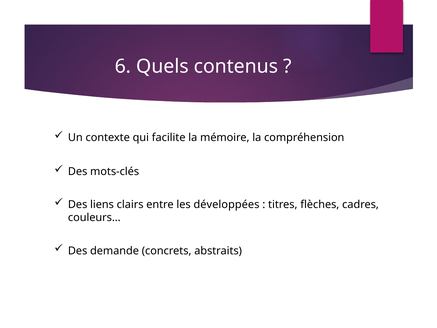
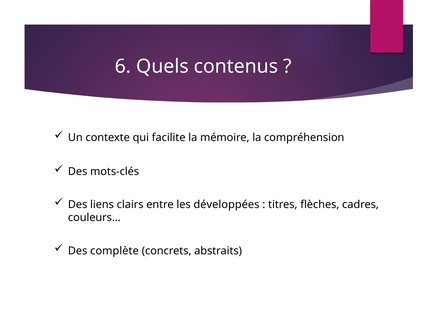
demande: demande -> complète (114, 251)
